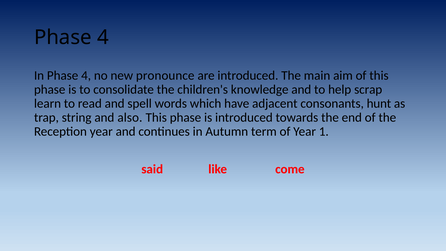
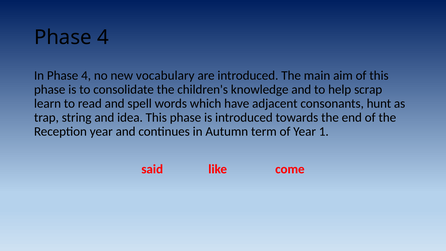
pronounce: pronounce -> vocabulary (165, 75)
also: also -> idea (130, 118)
